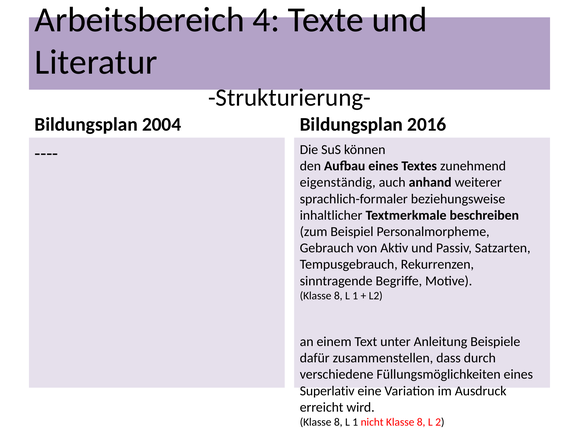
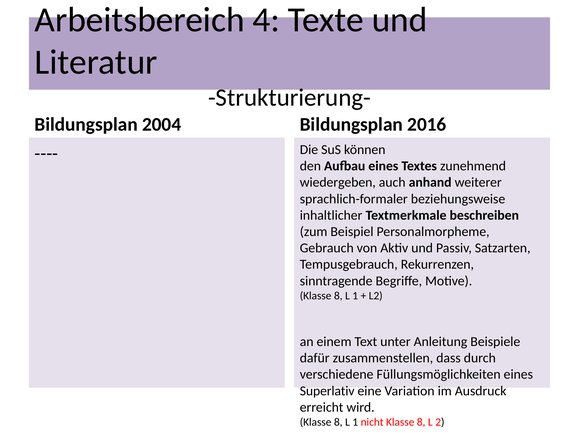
eigenständig: eigenständig -> wiedergeben (338, 183)
